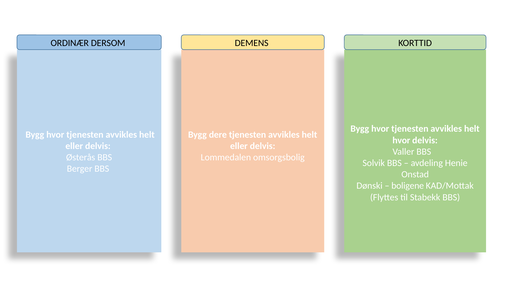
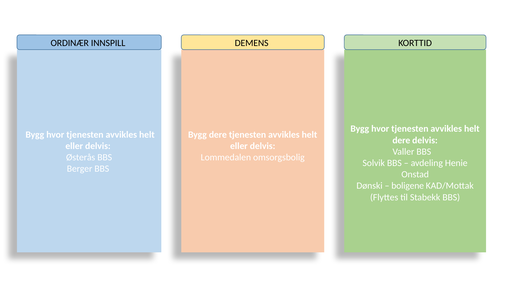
DERSOM: DERSOM -> INNSPILL (108, 43)
hvor: hvor -> dere (401, 140)
